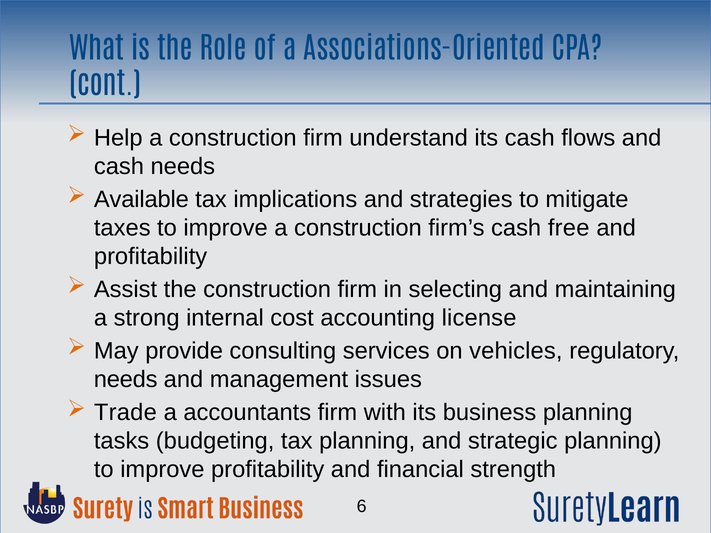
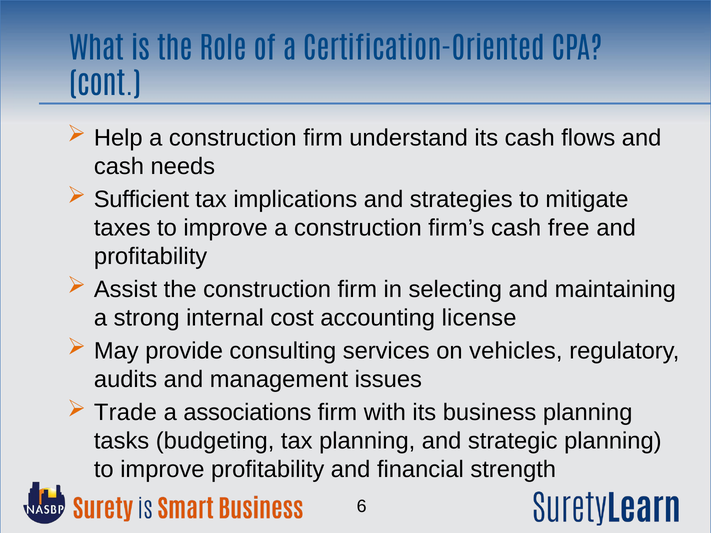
Associations-Oriented: Associations-Oriented -> Certification-Oriented (424, 50)
Available: Available -> Sufficient (141, 200)
needs: needs -> audits (126, 380)
accountants: accountants -> associations (247, 413)
